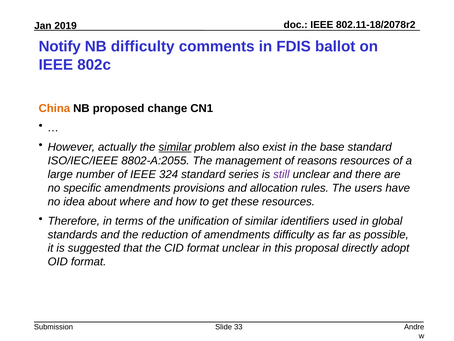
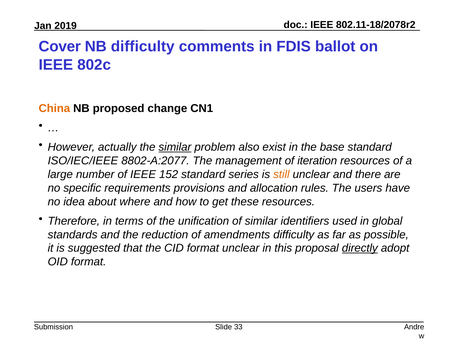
Notify: Notify -> Cover (60, 46)
8802-A:2055: 8802-A:2055 -> 8802-A:2077 (155, 160)
reasons: reasons -> iteration (317, 160)
324: 324 -> 152 (169, 174)
still colour: purple -> orange (281, 174)
specific amendments: amendments -> requirements (137, 188)
directly underline: none -> present (360, 248)
